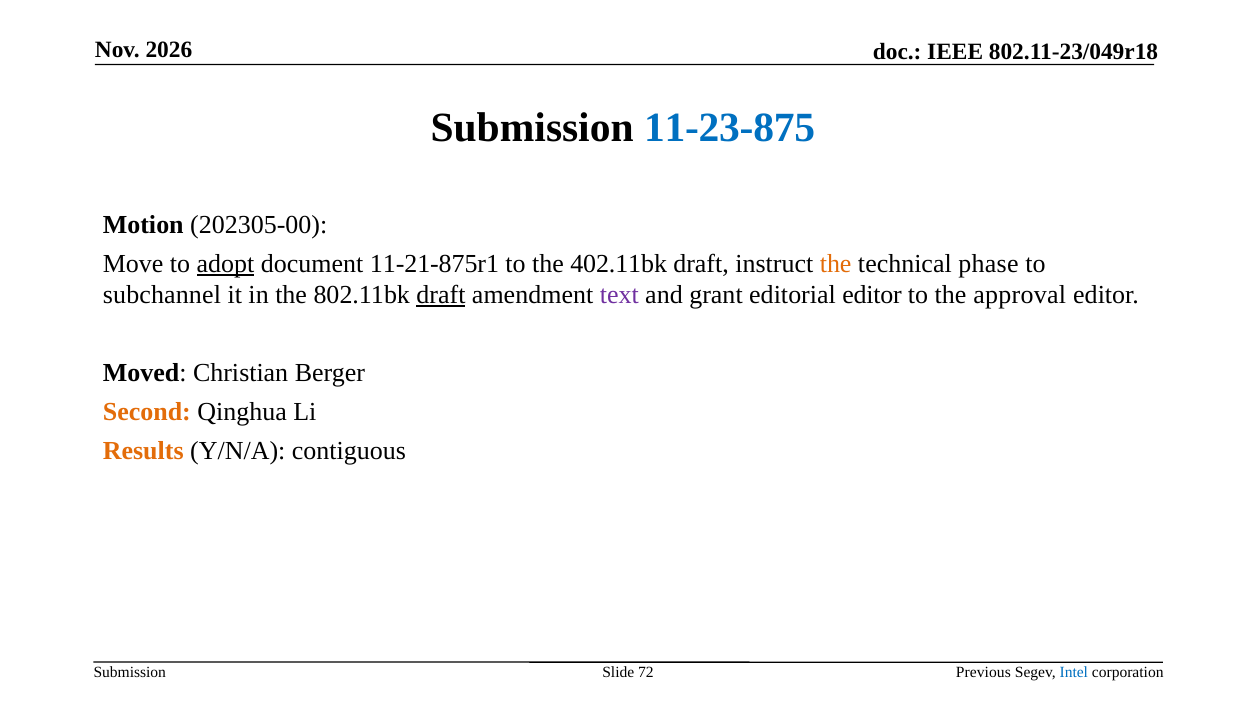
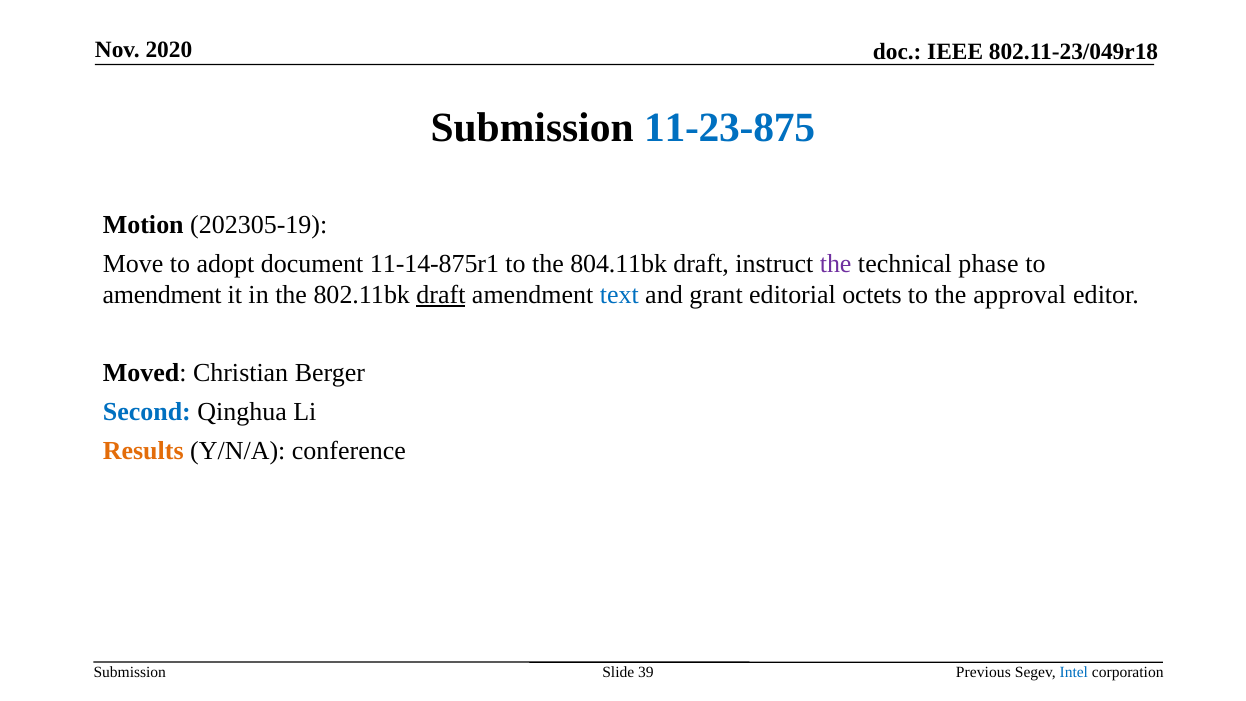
2026: 2026 -> 2020 (169, 50)
202305-00: 202305-00 -> 202305-19 (259, 225)
adopt underline: present -> none (226, 264)
11-21-875r1: 11-21-875r1 -> 11-14-875r1 (434, 264)
402.11bk: 402.11bk -> 804.11bk (619, 264)
the colour: orange -> purple (836, 264)
subchannel: subchannel -> amendment (162, 295)
text colour: purple -> blue (619, 295)
editorial editor: editor -> octets (872, 295)
Second colour: orange -> blue (147, 412)
contiguous: contiguous -> conference (349, 451)
72: 72 -> 39 (646, 672)
